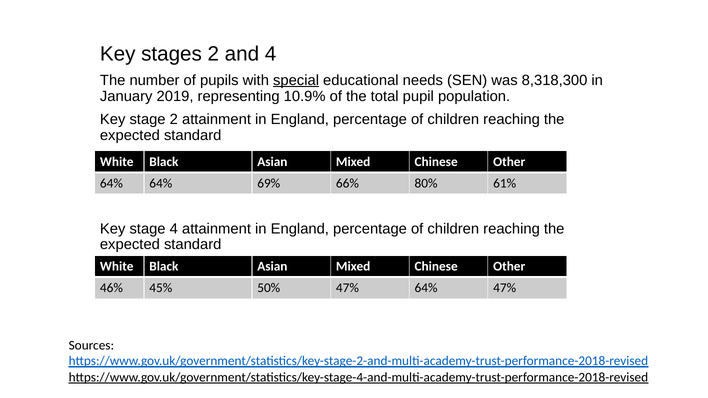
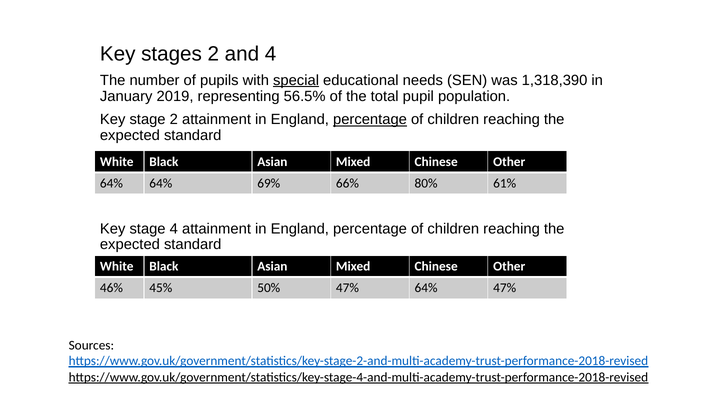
8,318,300: 8,318,300 -> 1,318,390 (555, 80)
10.9%: 10.9% -> 56.5% (305, 96)
percentage underline: none -> present (370, 120)
